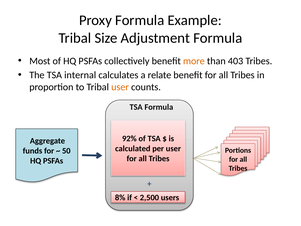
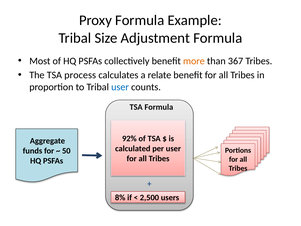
403: 403 -> 367 (236, 61)
internal: internal -> process (80, 75)
user colour: orange -> blue (120, 87)
